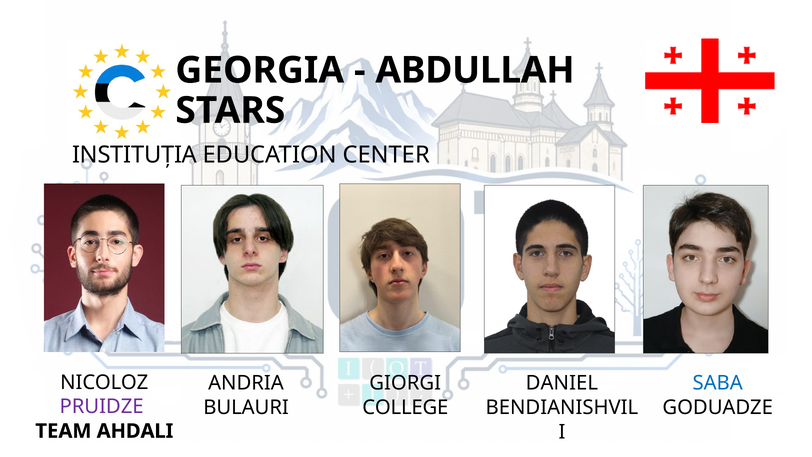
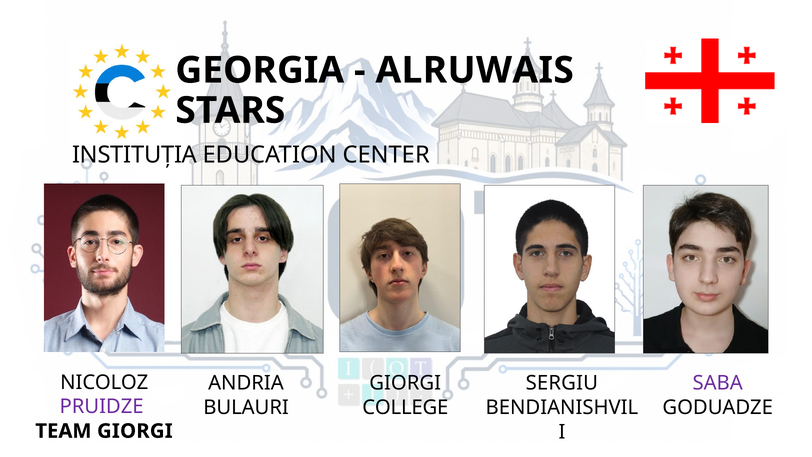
ABDULLAH: ABDULLAH -> ALRUWAIS (475, 70)
SABA colour: blue -> purple (718, 383)
DANIEL: DANIEL -> SERGIU (562, 383)
TEAM AHDALI: AHDALI -> GIORGI (135, 431)
